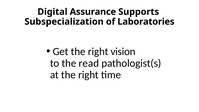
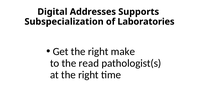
Assurance: Assurance -> Addresses (93, 12)
vision: vision -> make (123, 51)
